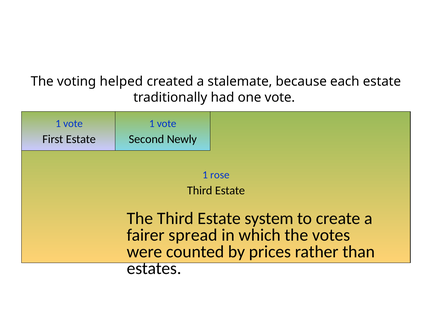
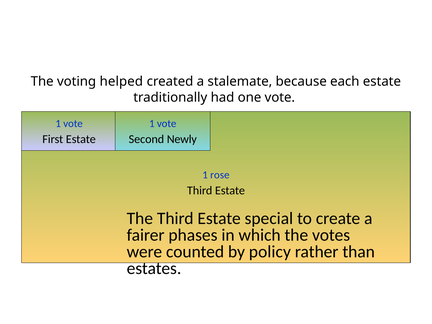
system: system -> special (269, 218)
spread: spread -> phases (193, 235)
prices: prices -> policy (270, 252)
